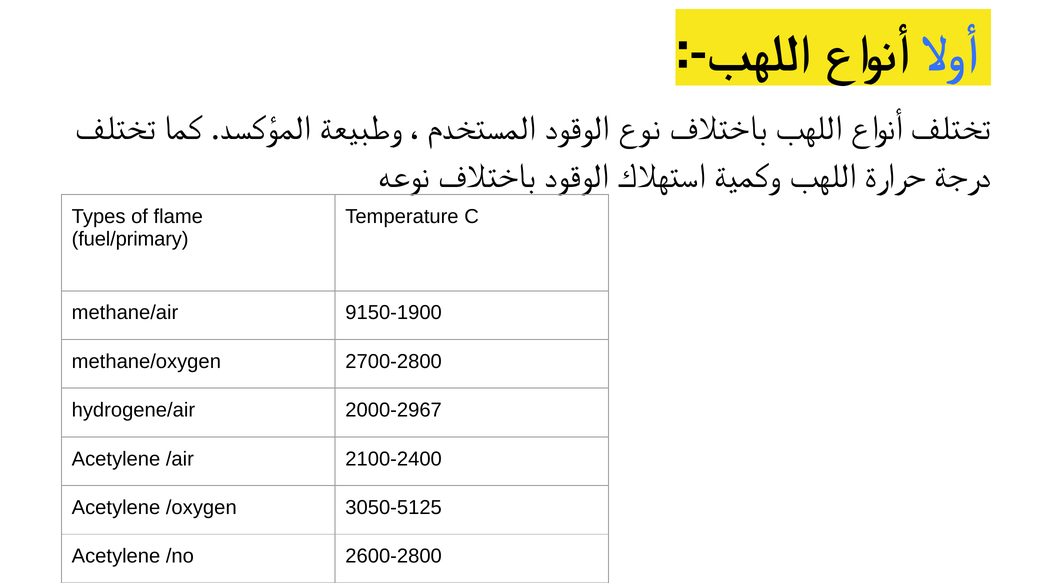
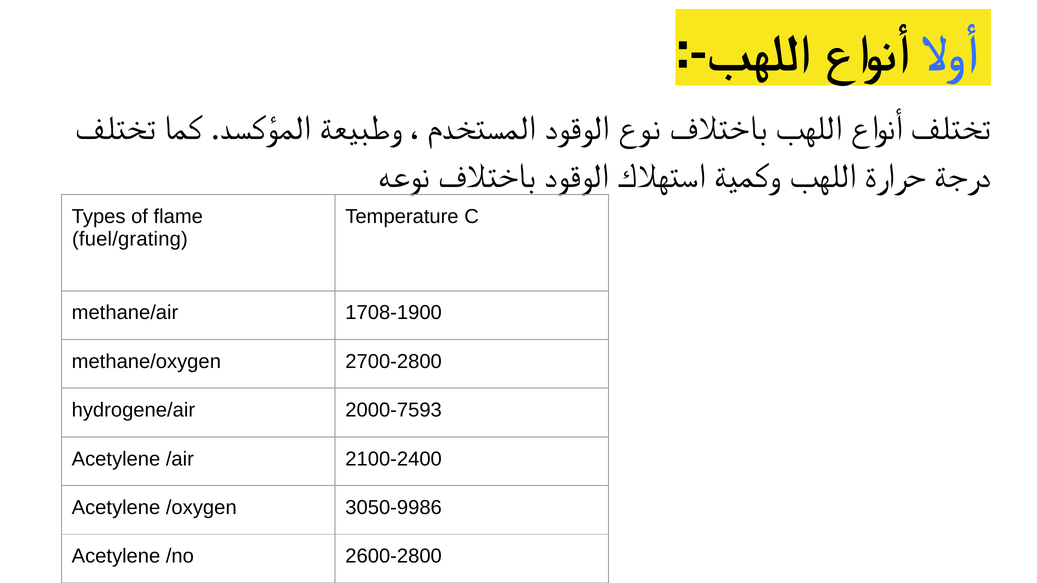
fuel/primary: fuel/primary -> fuel/grating (130, 239)
9150-1900: 9150-1900 -> 1708-1900 (394, 313)
2000-2967: 2000-2967 -> 2000-7593 (394, 410)
3050-5125: 3050-5125 -> 3050-9986 (394, 508)
